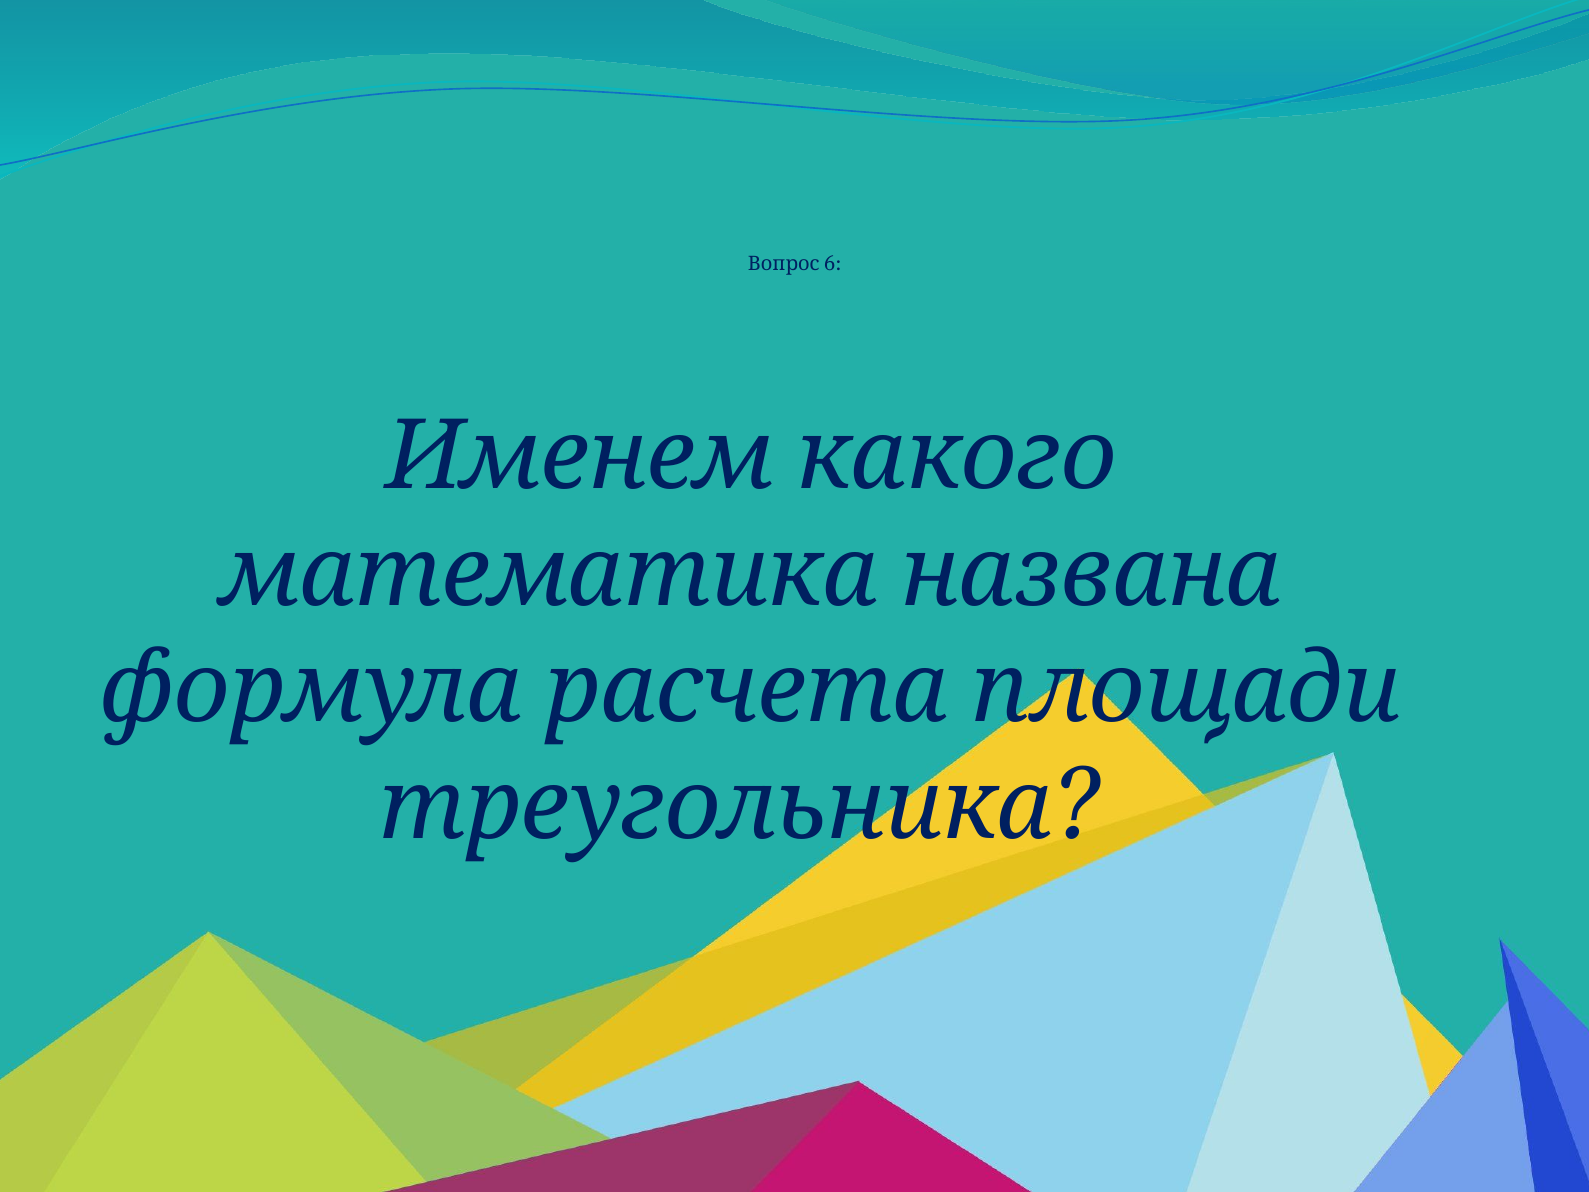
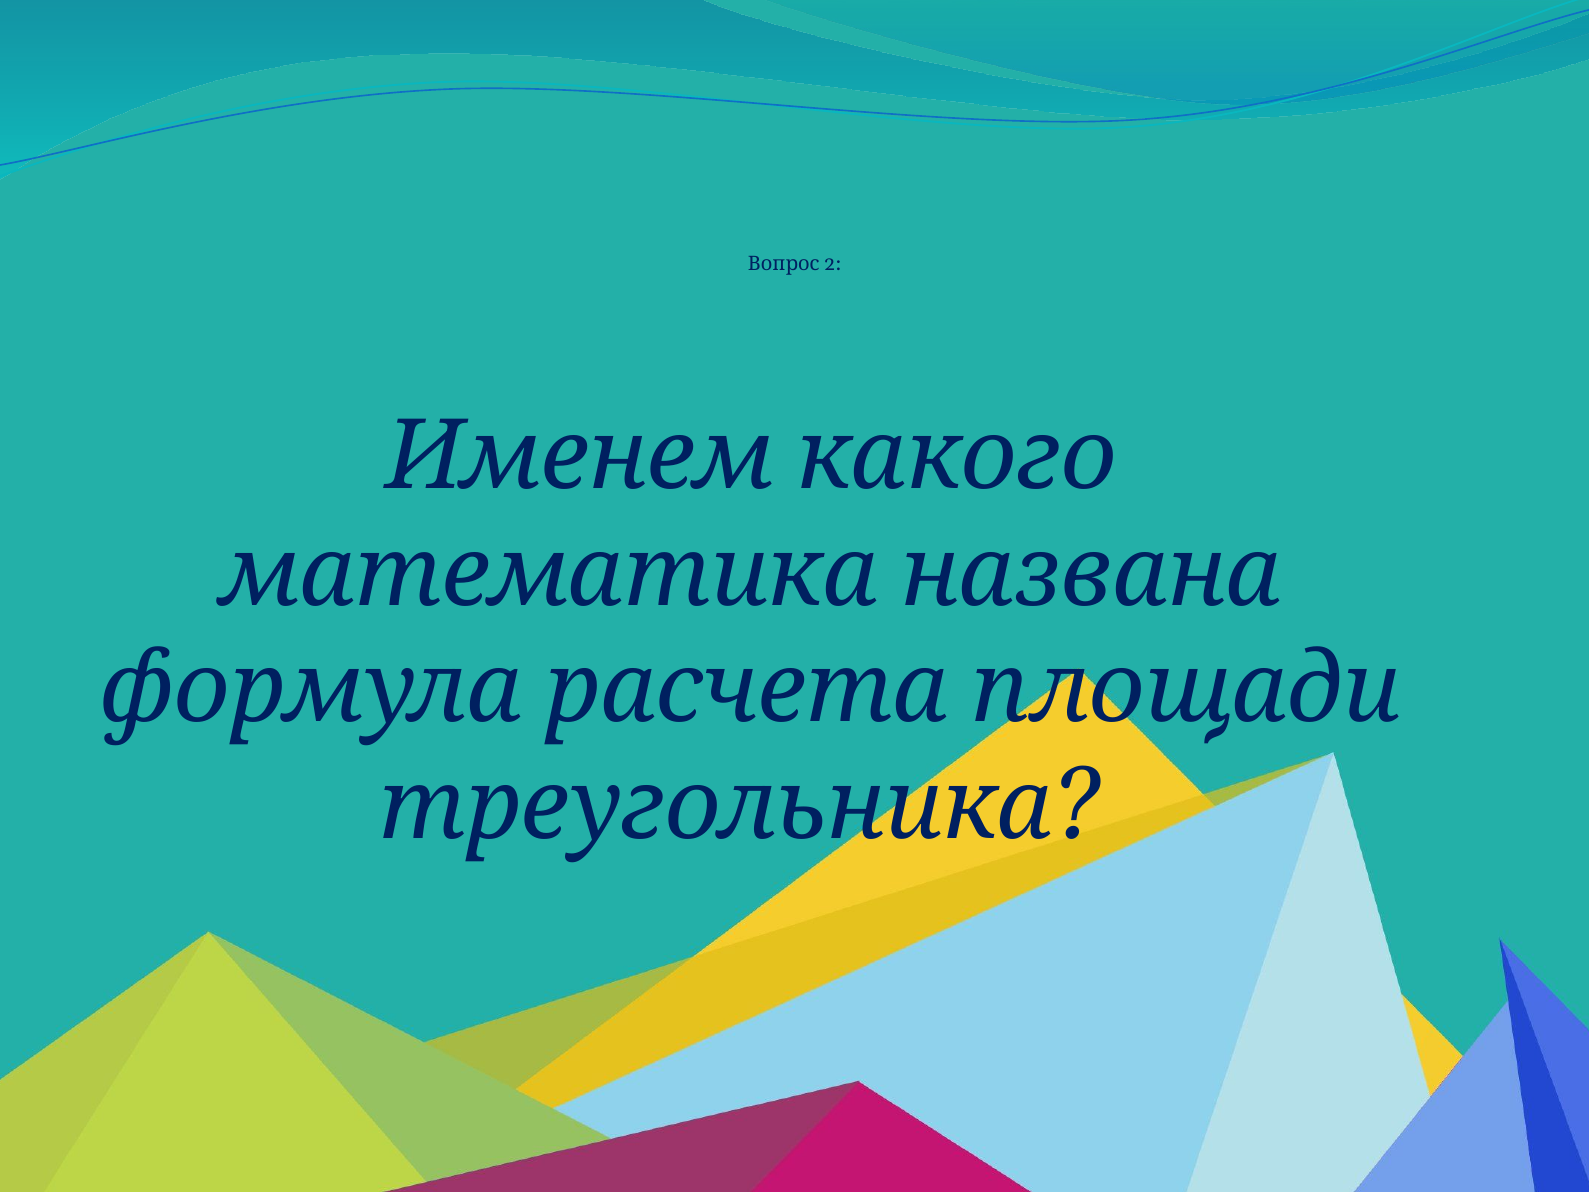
6: 6 -> 2 (833, 264)
